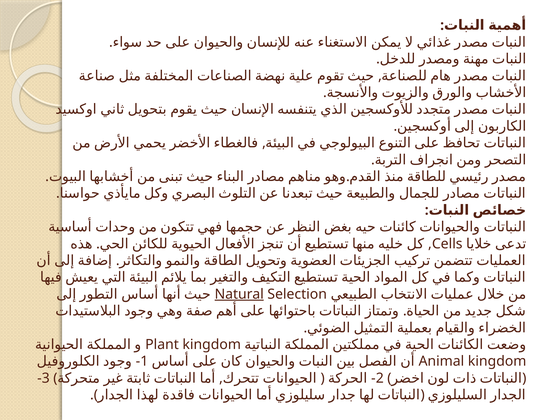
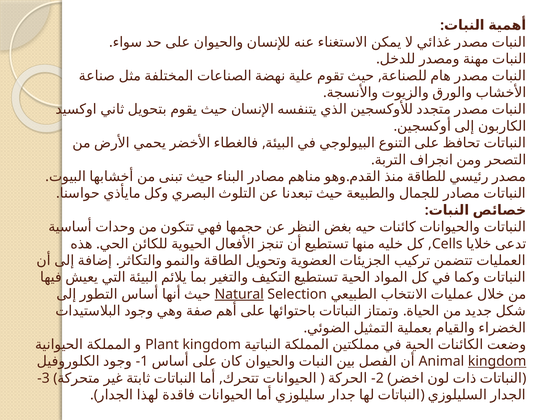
kingdom underline: none -> present (497, 361)
